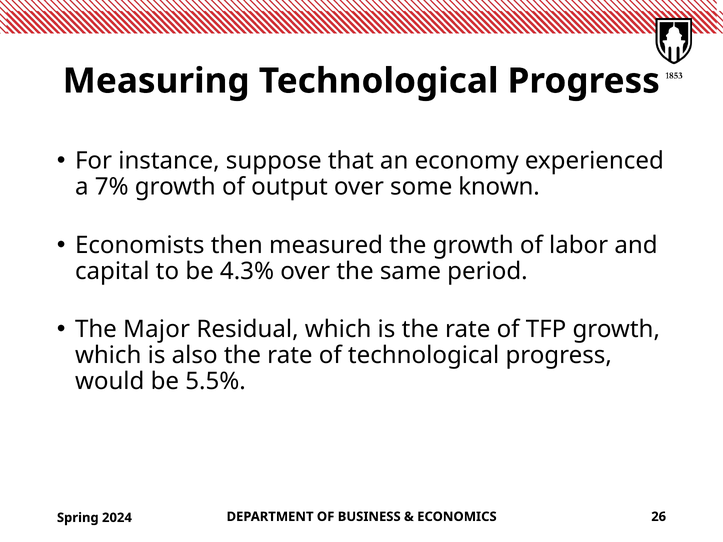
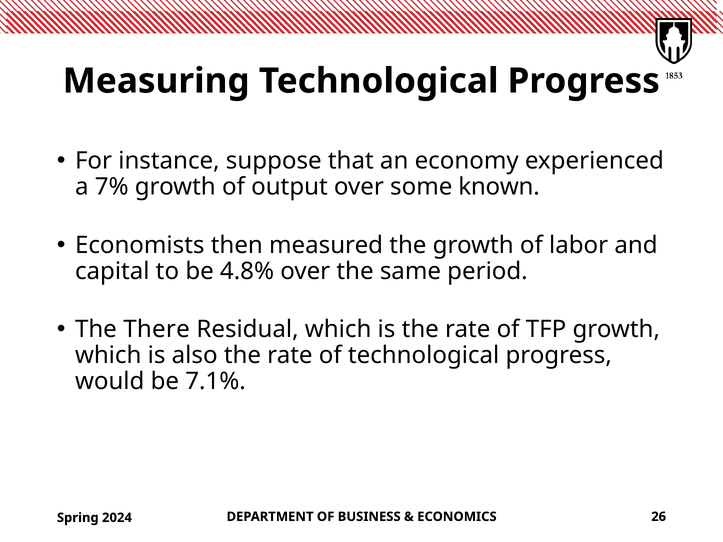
4.3%: 4.3% -> 4.8% (247, 271)
Major: Major -> There (157, 330)
5.5%: 5.5% -> 7.1% (216, 382)
